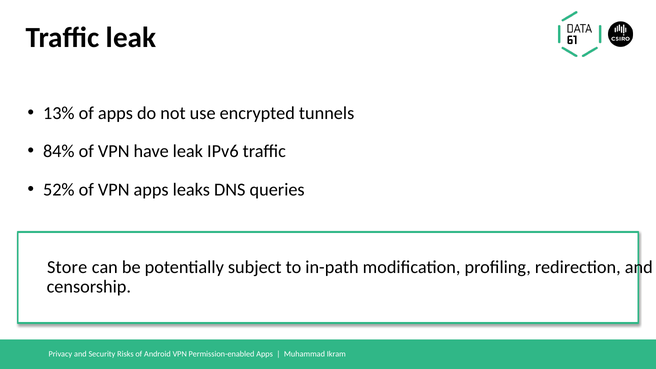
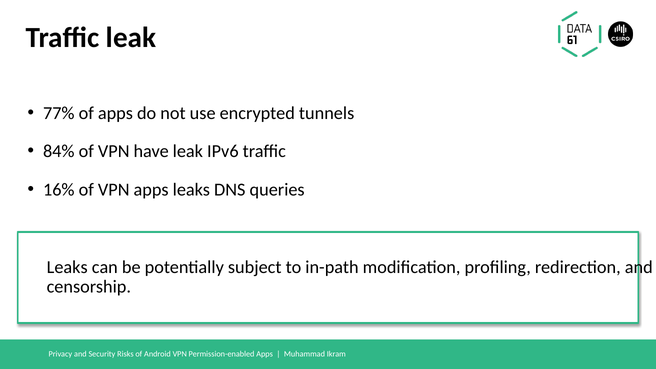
13%: 13% -> 77% (59, 113)
52%: 52% -> 16% (59, 190)
Store: Store -> Leaks (67, 267)
